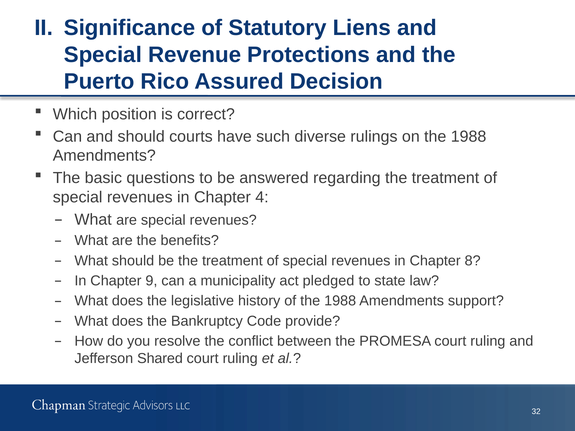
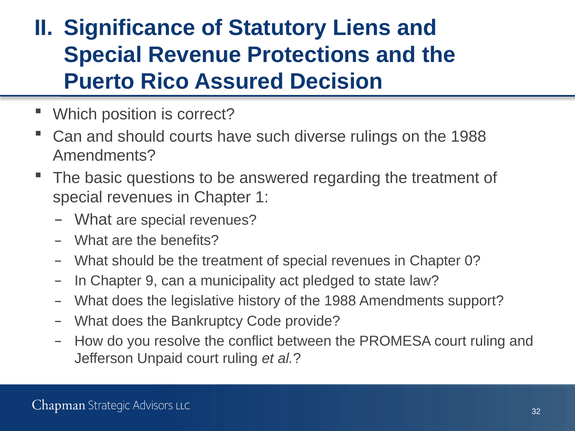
4: 4 -> 1 (262, 197)
8: 8 -> 0 (473, 261)
Shared: Shared -> Unpaid (160, 359)
